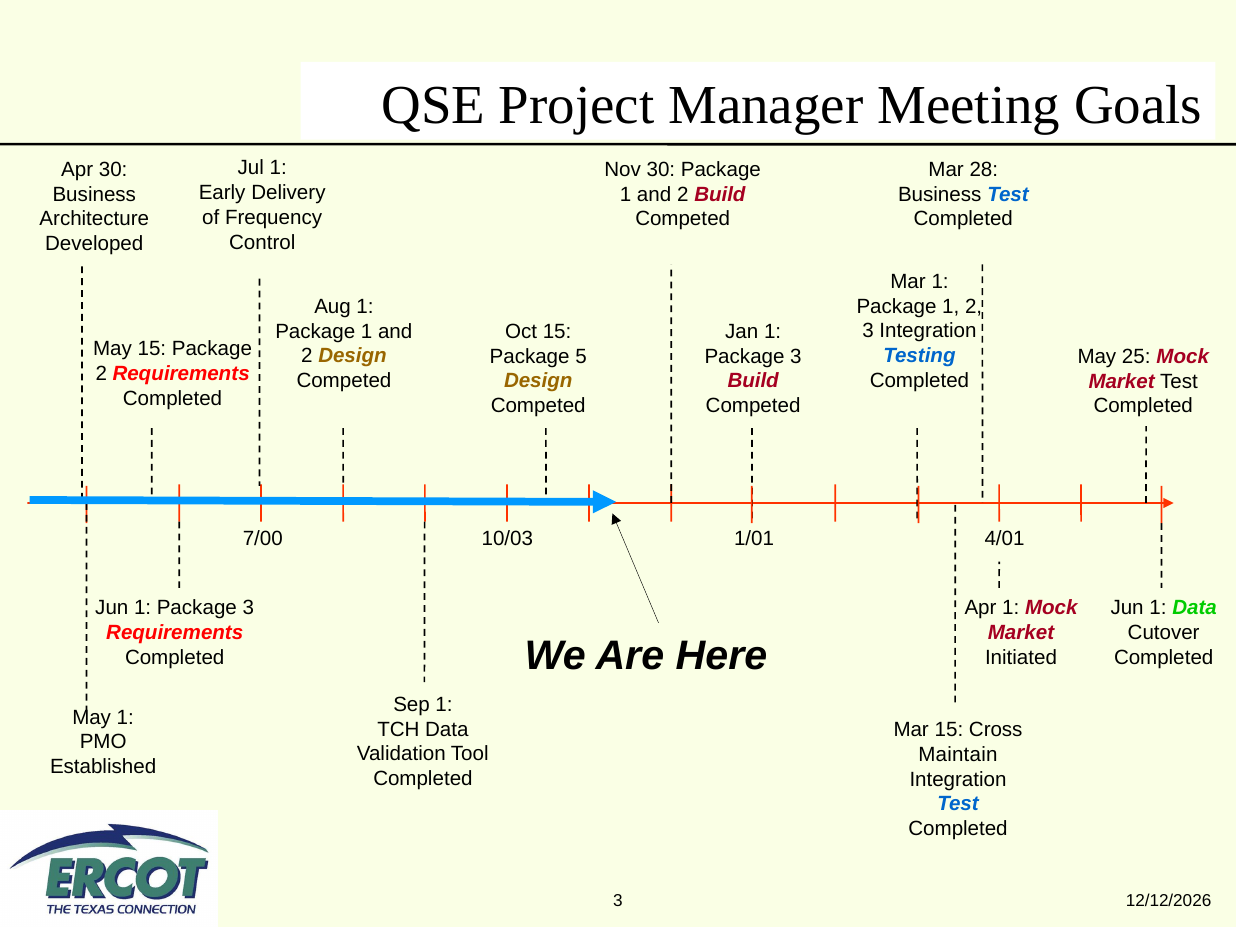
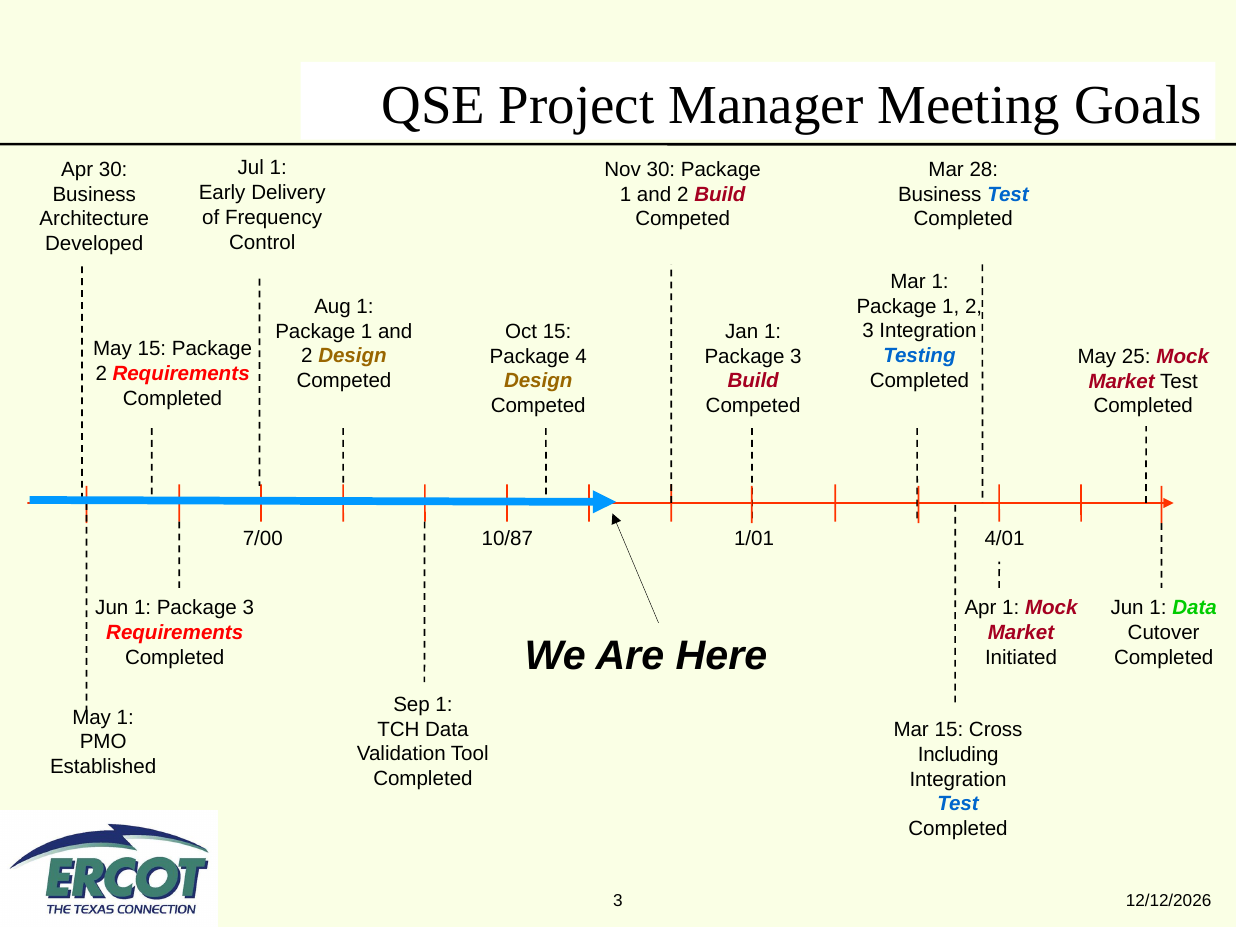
5: 5 -> 4 (581, 356)
10/03: 10/03 -> 10/87 (507, 538)
Maintain: Maintain -> Including (958, 755)
